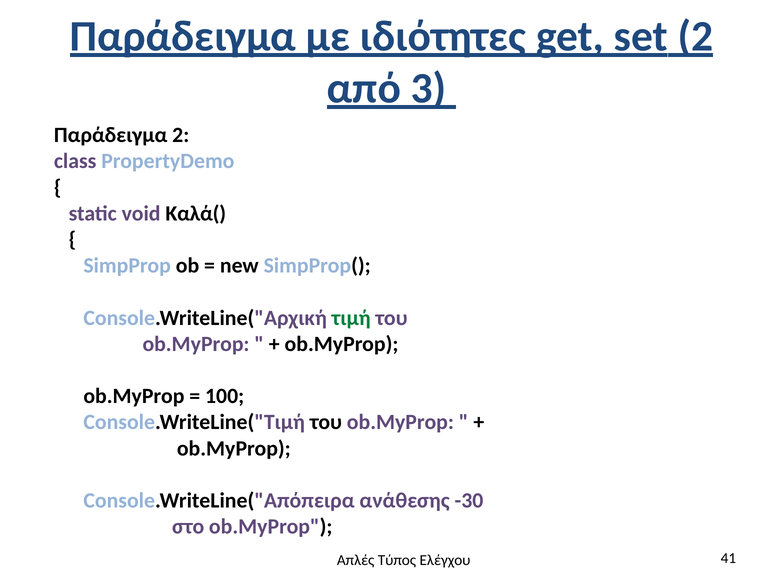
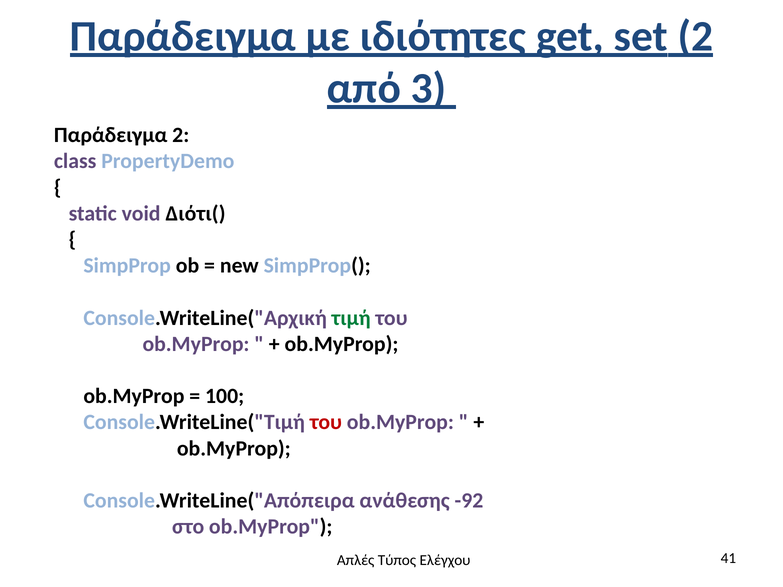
Καλά(: Καλά( -> Διότι( (196, 214)
του colour: black -> red (326, 422)
-30: -30 -> -92 (469, 501)
